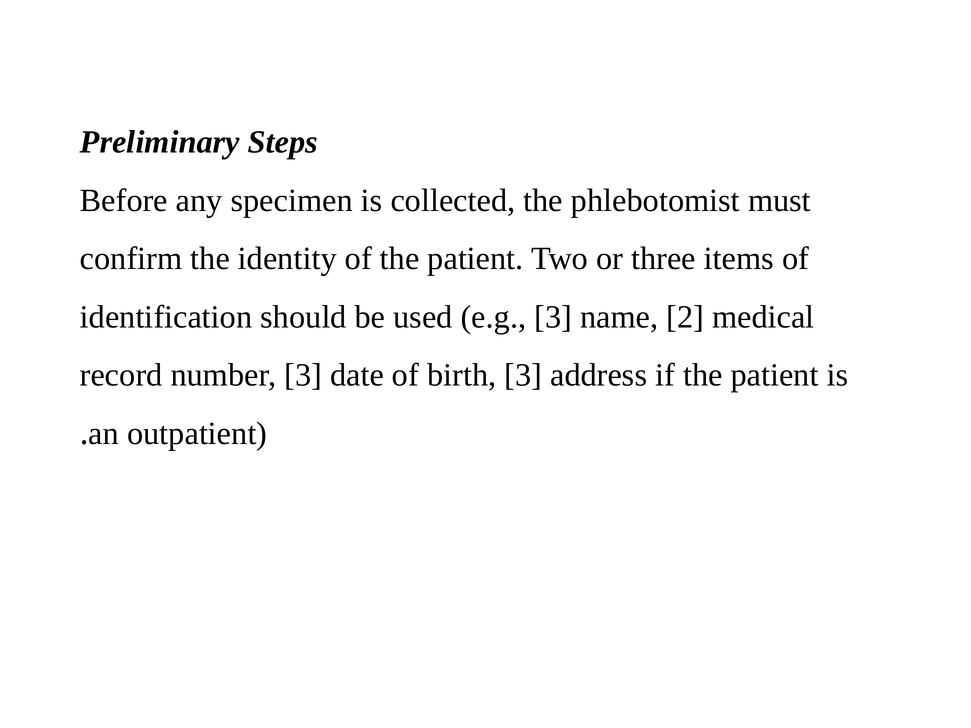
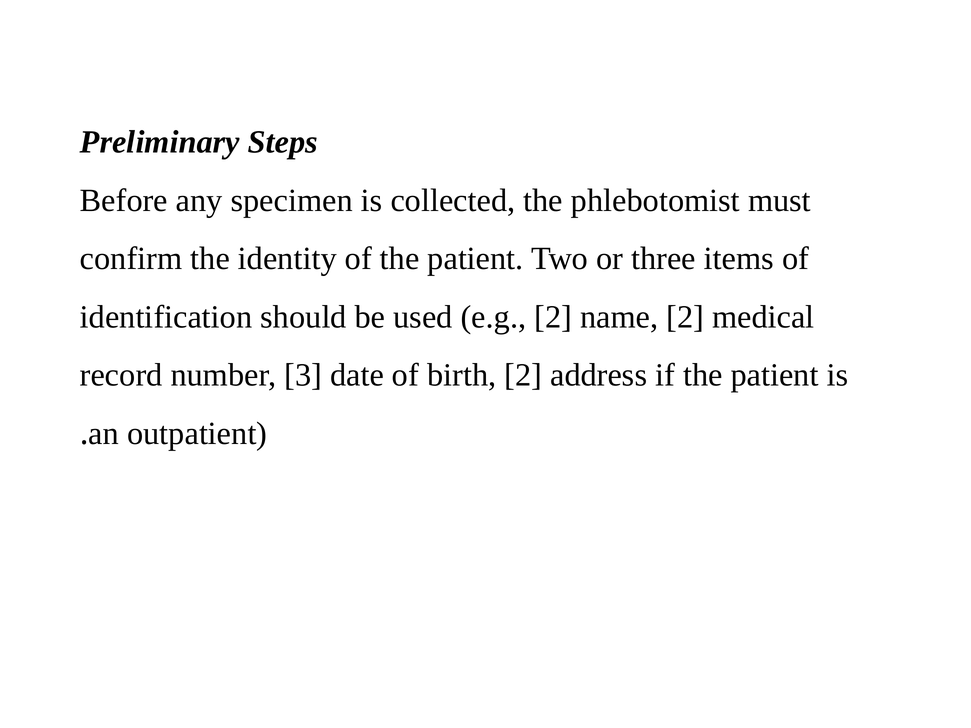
e.g 3: 3 -> 2 (553, 317)
birth 3: 3 -> 2 (523, 375)
